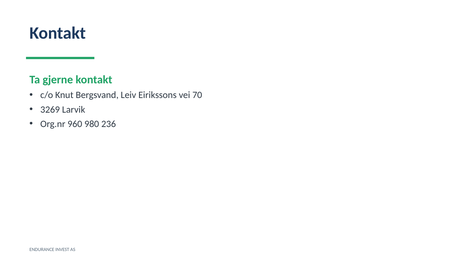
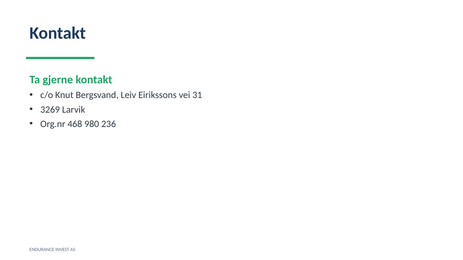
70: 70 -> 31 (197, 95)
960: 960 -> 468 (75, 124)
